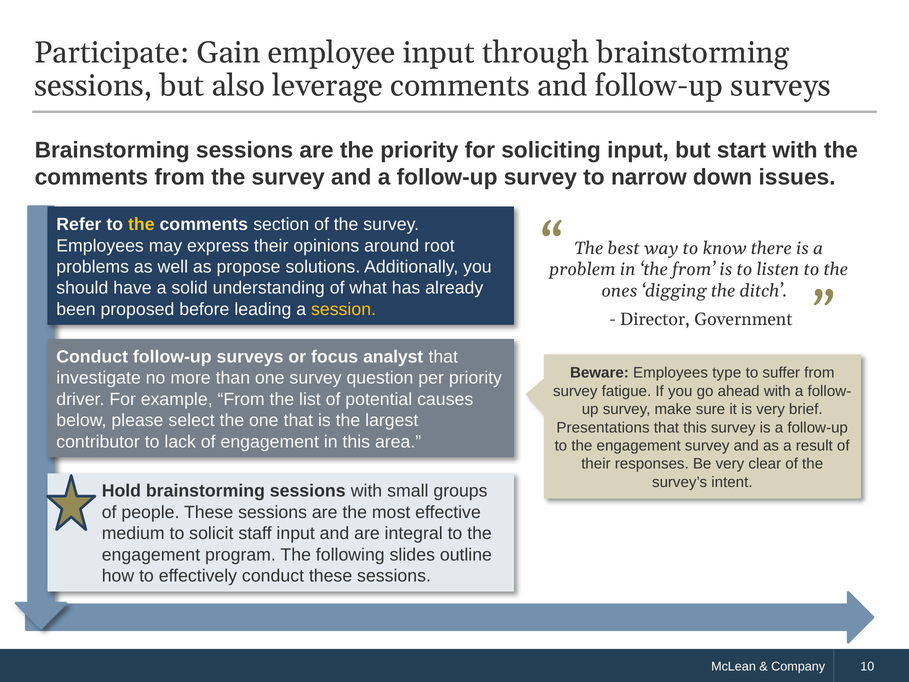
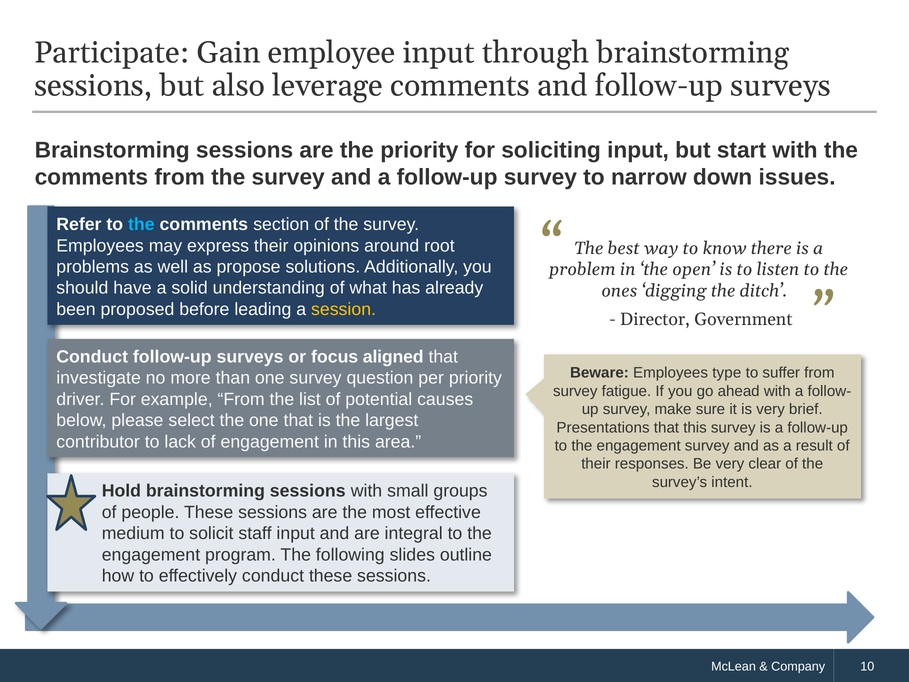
the colour: yellow -> light blue (141, 224)
the from: from -> open (694, 270)
analyst: analyst -> aligned (393, 357)
